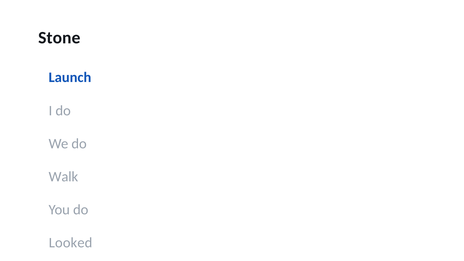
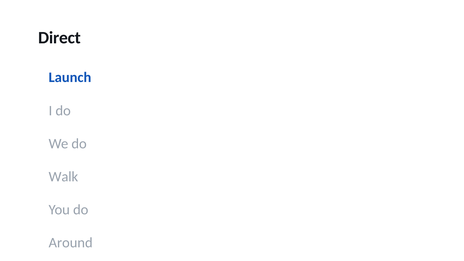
Stone: Stone -> Direct (59, 38)
Looked: Looked -> Around (71, 243)
